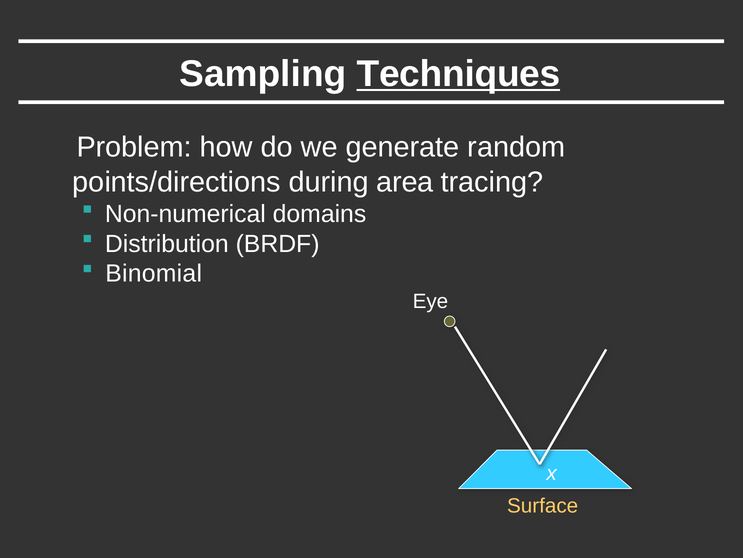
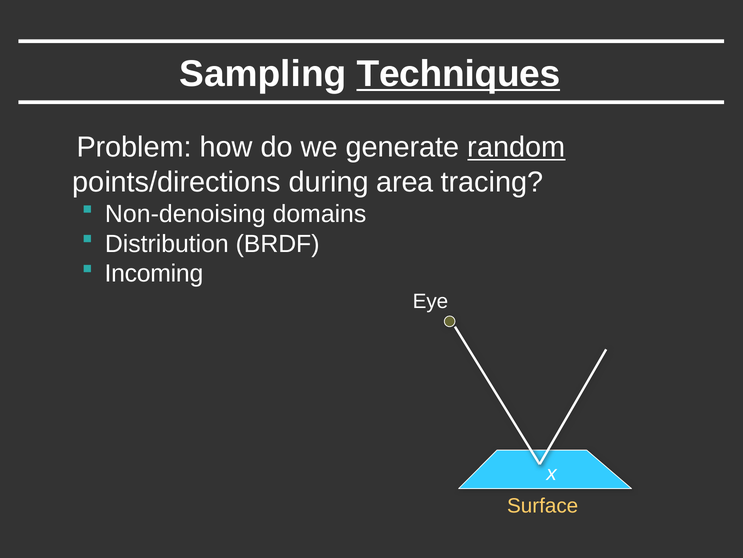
random underline: none -> present (516, 147)
Non-numerical: Non-numerical -> Non-denoising (185, 214)
Binomial: Binomial -> Incoming (154, 273)
